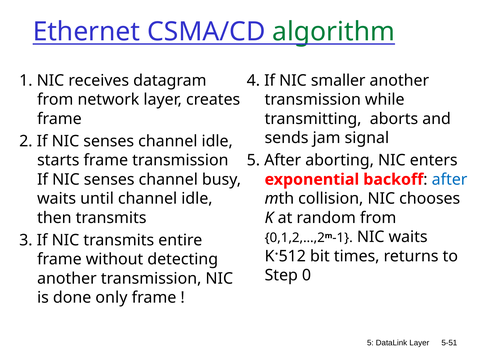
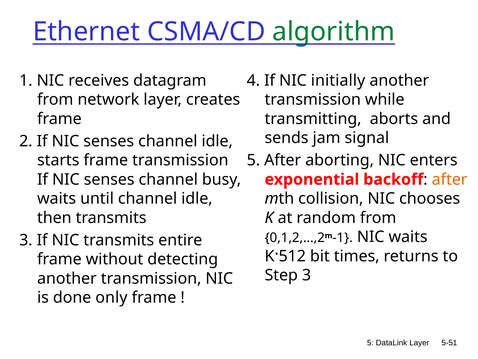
smaller: smaller -> initially (338, 80)
after colour: blue -> orange (450, 179)
Step 0: 0 -> 3 (307, 275)
